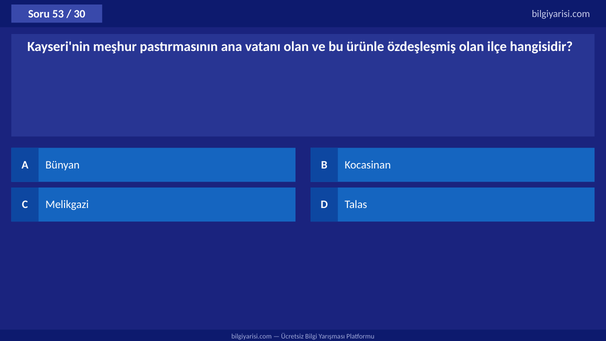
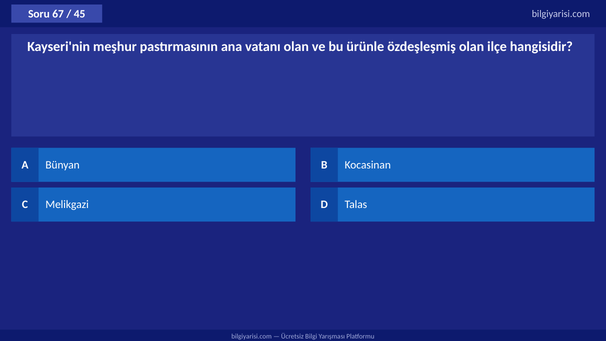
53: 53 -> 67 (58, 14)
30: 30 -> 45 (80, 14)
